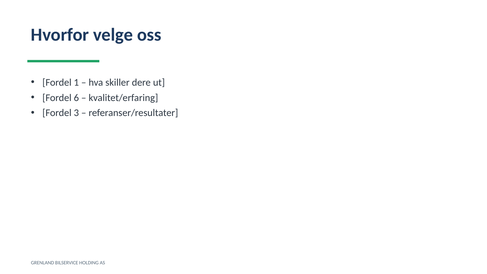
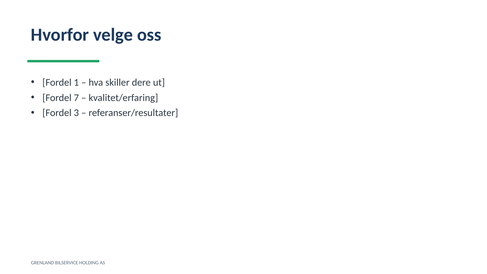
6: 6 -> 7 (76, 98)
